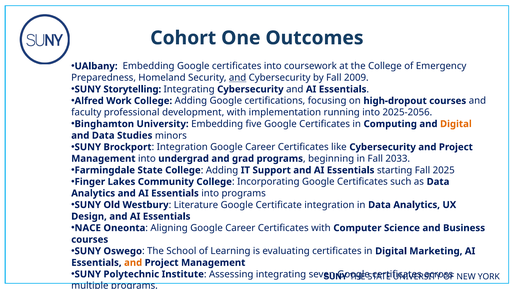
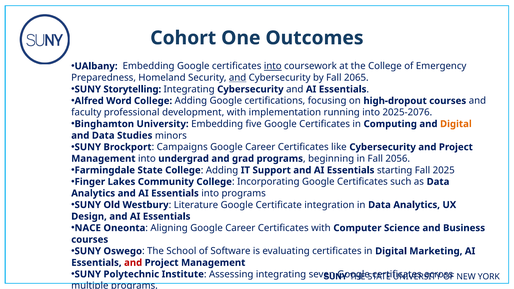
into underline: none -> present (273, 66)
2009: 2009 -> 2065 (356, 78)
Work: Work -> Word (119, 101)
2025-2056: 2025-2056 -> 2025-2076 (407, 112)
Integration: Integration -> Campaigns (182, 147)
2033: 2033 -> 2056 (398, 159)
Learning: Learning -> Software (230, 251)
and colour: orange -> red (133, 263)
